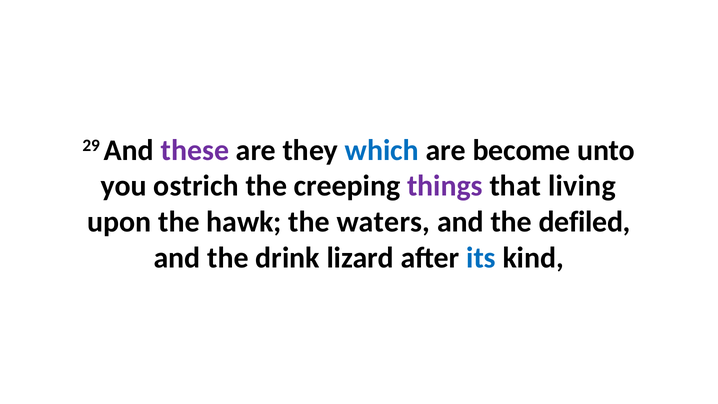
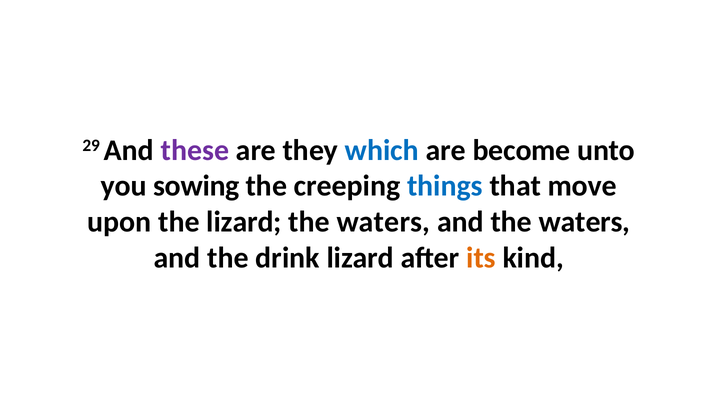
ostrich: ostrich -> sowing (196, 186)
things colour: purple -> blue (445, 186)
living: living -> move (582, 186)
the hawk: hawk -> lizard (244, 222)
and the defiled: defiled -> waters (584, 222)
its colour: blue -> orange (481, 258)
